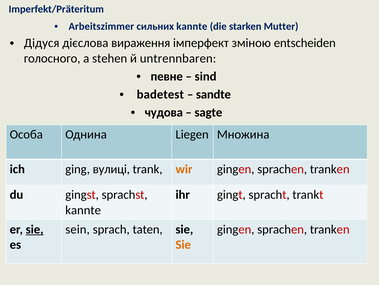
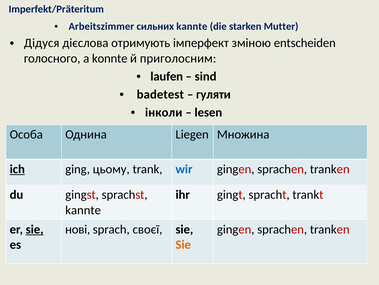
вираження: вираження -> отримують (141, 43)
stehen: stehen -> konnte (110, 58)
untrennbaren: untrennbaren -> приголосним (178, 58)
певне: певне -> laufen (167, 76)
sandte: sandte -> гуляти (213, 94)
чудова: чудова -> інколи (164, 112)
sagte: sagte -> lesen (208, 112)
ich underline: none -> present (17, 169)
вулиці: вулиці -> цьому (111, 169)
wir colour: orange -> blue (184, 169)
sein: sein -> нові (78, 229)
taten: taten -> своєї (148, 229)
